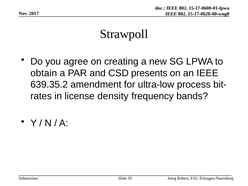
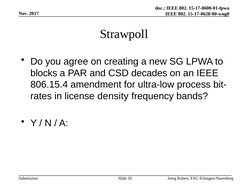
obtain: obtain -> blocks (44, 73)
presents: presents -> decades (149, 73)
639.35.2: 639.35.2 -> 806.15.4 (49, 85)
